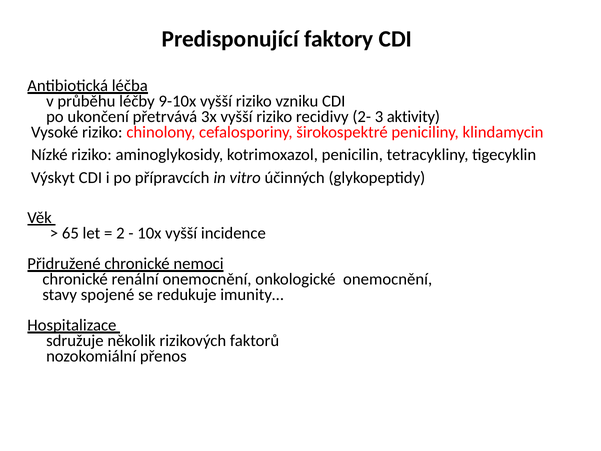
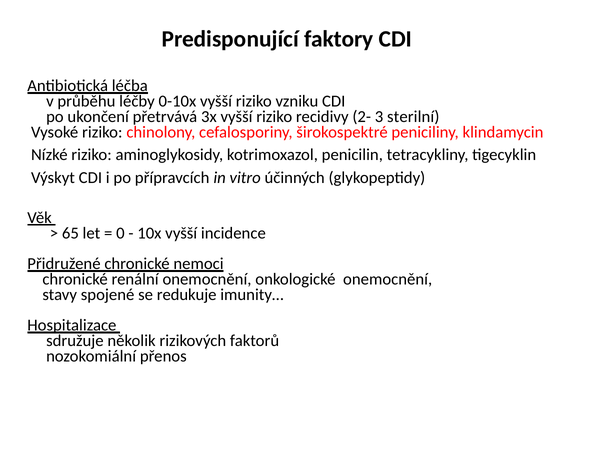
9-10x: 9-10x -> 0-10x (177, 101)
aktivity: aktivity -> sterilní (413, 117)
2: 2 -> 0 (120, 233)
